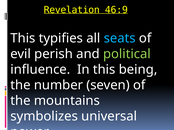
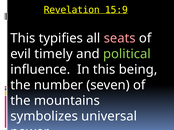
46:9: 46:9 -> 15:9 (116, 10)
seats colour: light blue -> pink (120, 38)
perish: perish -> timely (54, 54)
